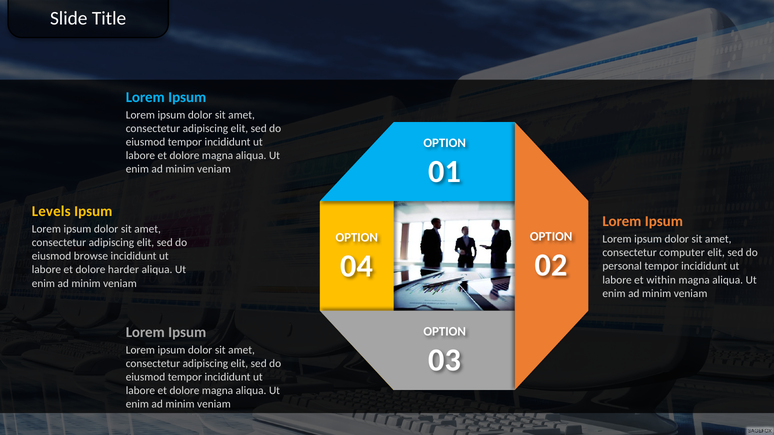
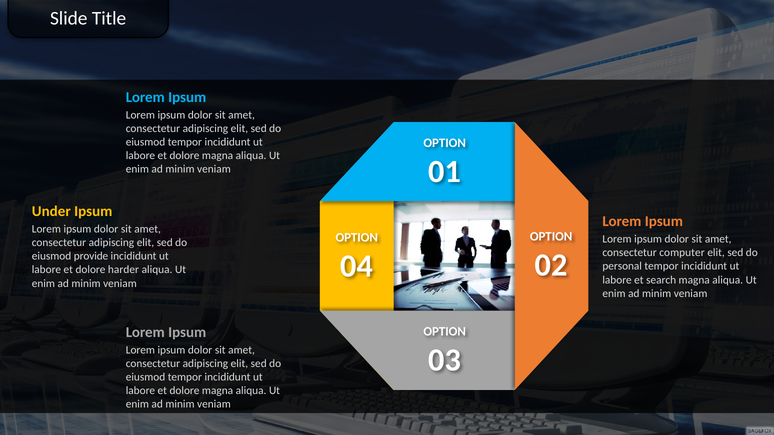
Levels: Levels -> Under (51, 212)
browse: browse -> provide (91, 256)
within: within -> search (661, 280)
